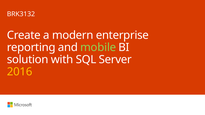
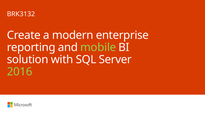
2016 colour: yellow -> light green (20, 72)
